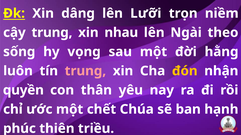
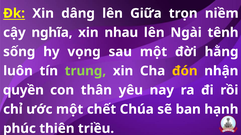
Lưỡi: Lưỡi -> Giữa (146, 13)
cậy trung: trung -> nghĩa (52, 33)
theo: theo -> tênh (223, 33)
trung colour: pink -> light green (85, 71)
